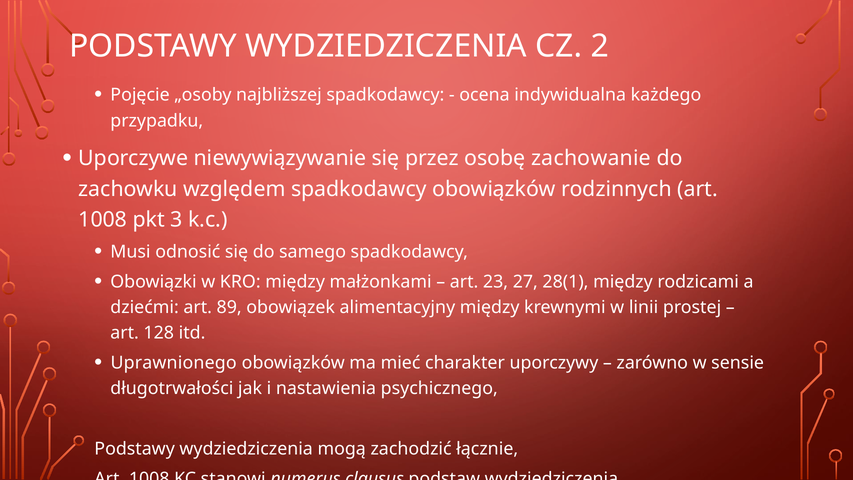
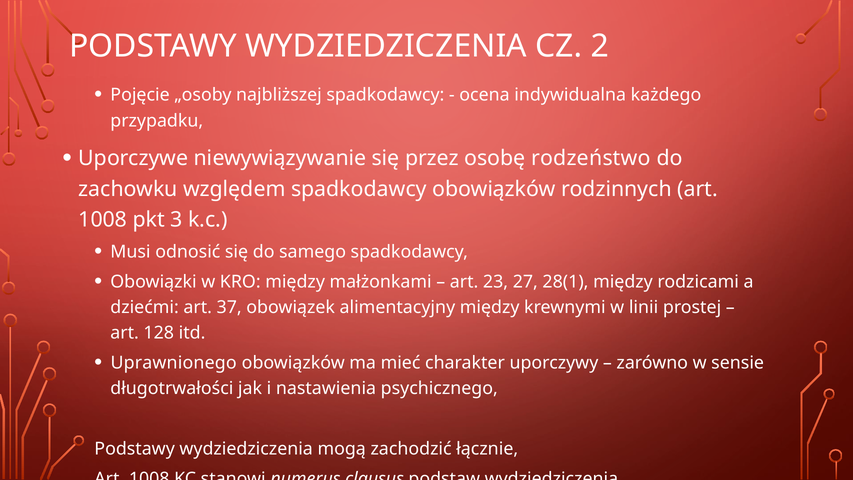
zachowanie: zachowanie -> rodzeństwo (591, 158)
89: 89 -> 37 (229, 307)
